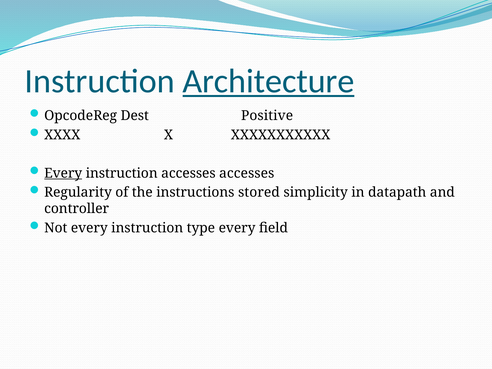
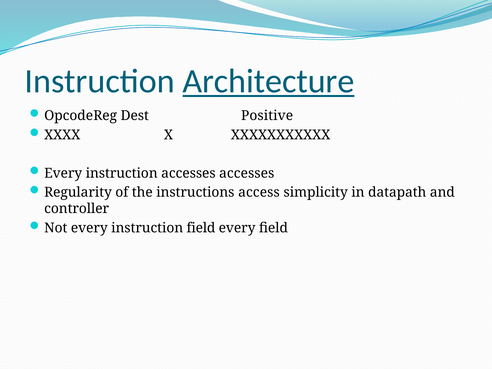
Every underline: present -> none (63, 173)
stored: stored -> access (259, 192)
instruction type: type -> field (201, 228)
